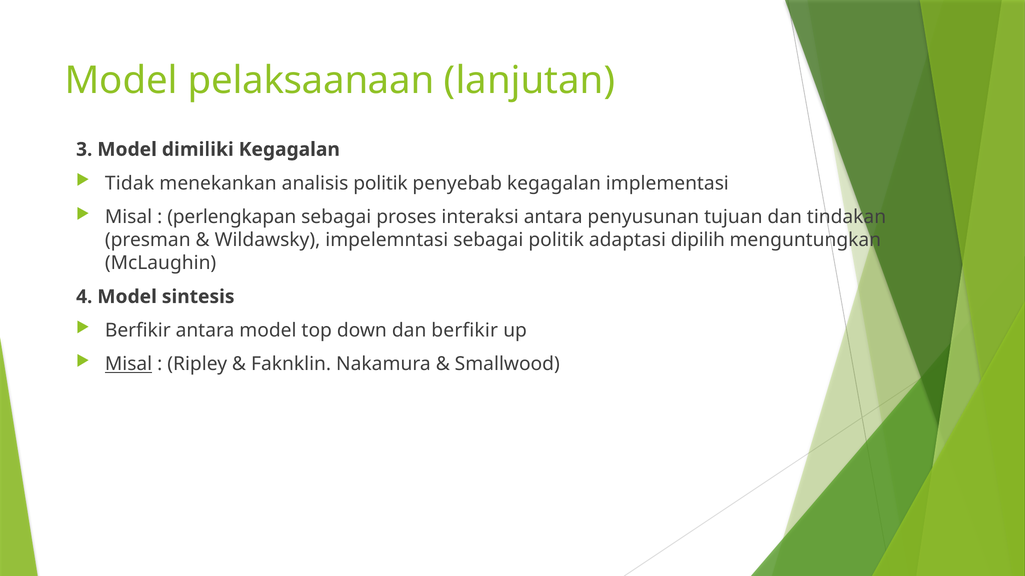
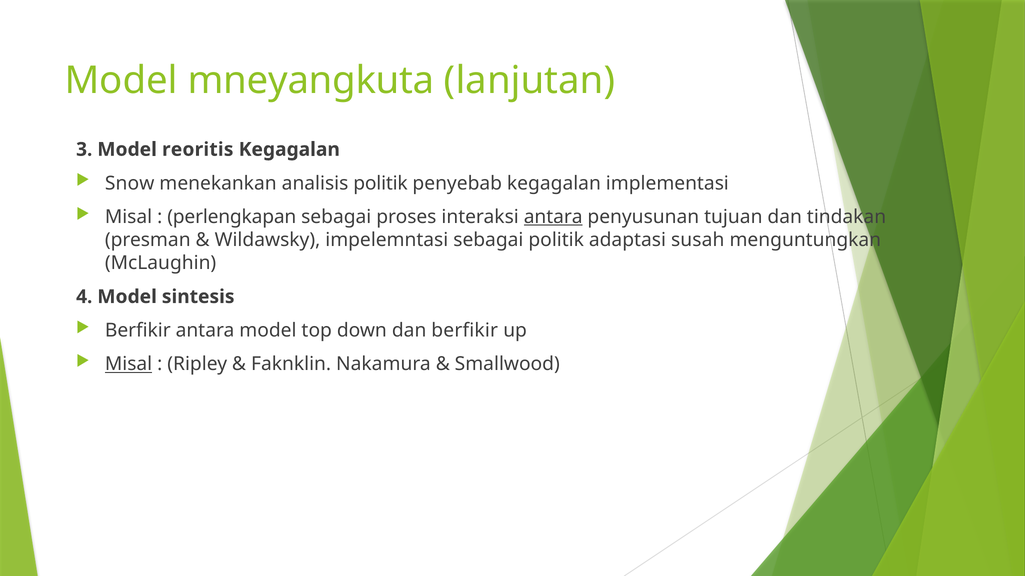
pelaksaanaan: pelaksaanaan -> mneyangkuta (311, 81)
dimiliki: dimiliki -> reoritis (198, 150)
Tidak: Tidak -> Snow (130, 183)
antara underline: none -> present (553, 217)
dipilih: dipilih -> susah (698, 240)
